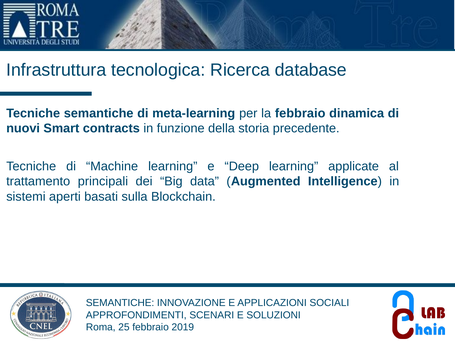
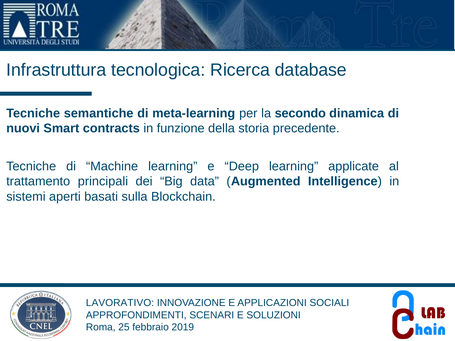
la febbraio: febbraio -> secondo (300, 113)
SEMANTICHE: SEMANTICHE -> LAVORATIVO (120, 303)
